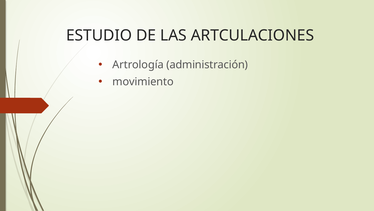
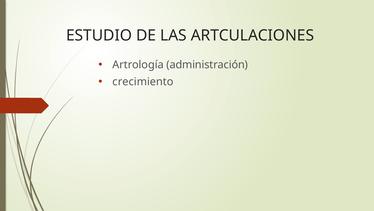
movimiento: movimiento -> crecimiento (143, 82)
